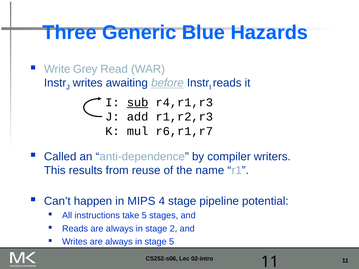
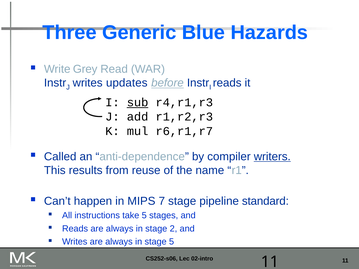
awaiting: awaiting -> updates (127, 83)
writers underline: none -> present (272, 157)
4: 4 -> 7 (162, 201)
potential: potential -> standard (265, 201)
